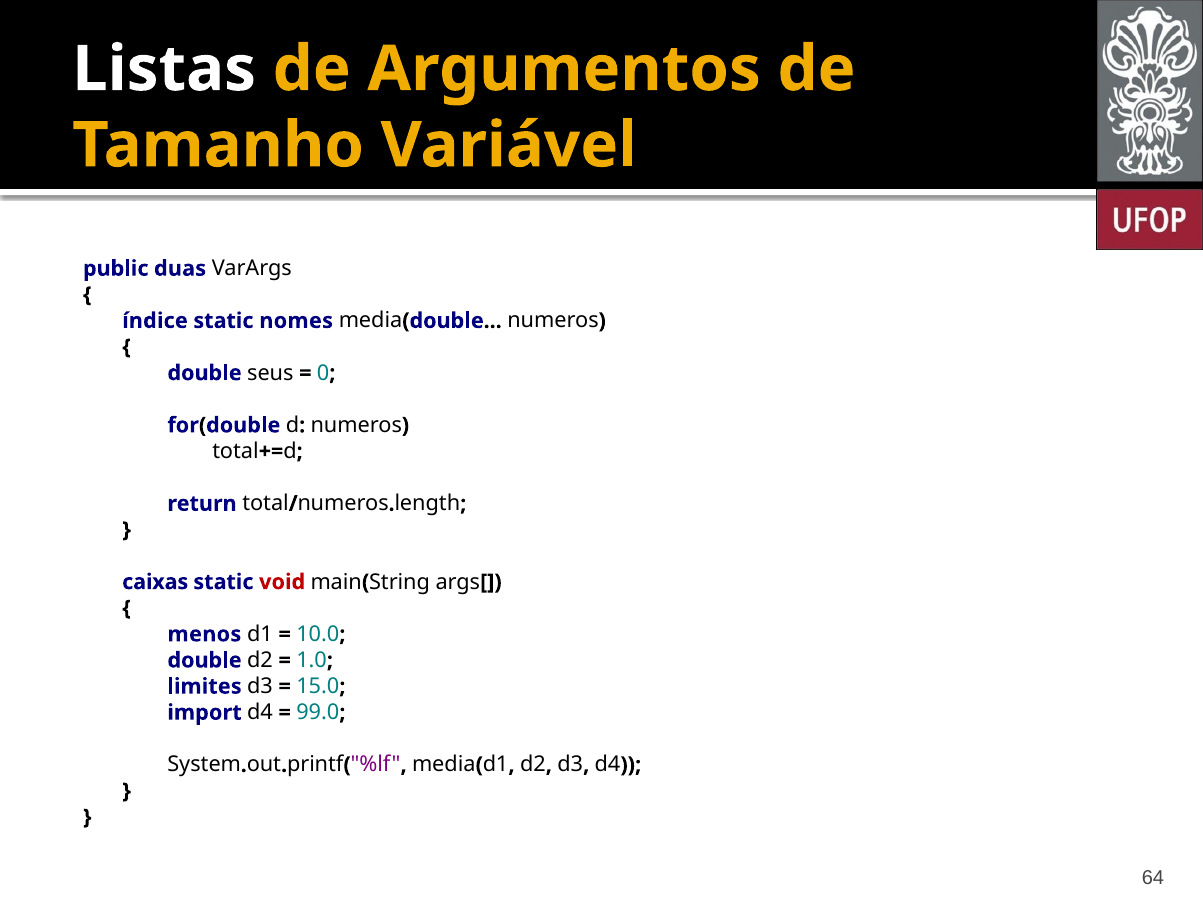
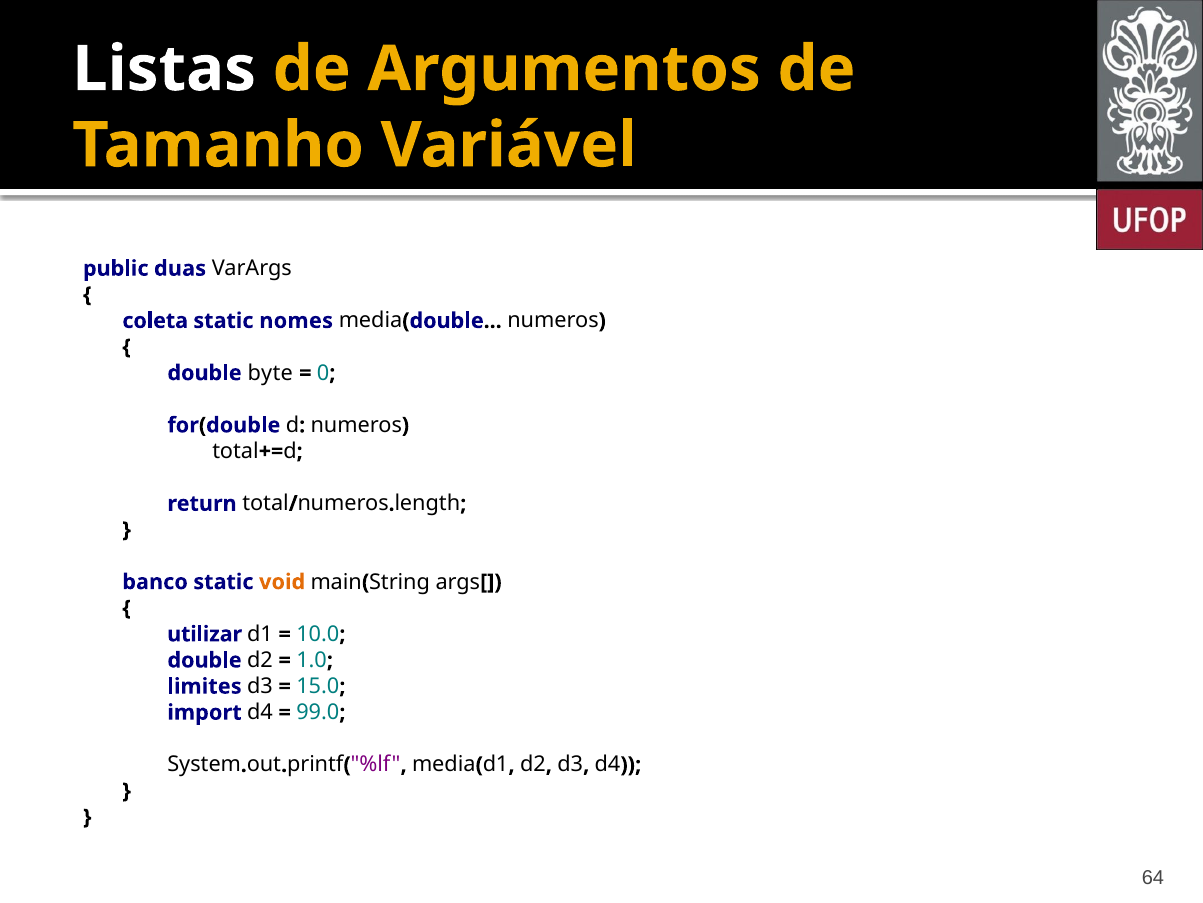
índice: índice -> coleta (155, 321)
seus: seus -> byte (270, 373)
caixas: caixas -> banco (155, 581)
void colour: red -> orange (282, 581)
menos: menos -> utilizar (205, 634)
